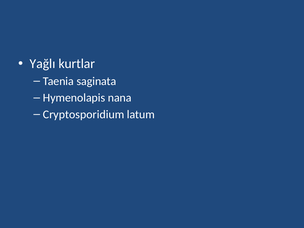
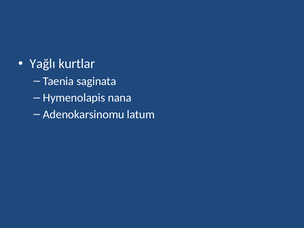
Cryptosporidium: Cryptosporidium -> Adenokarsinomu (84, 114)
